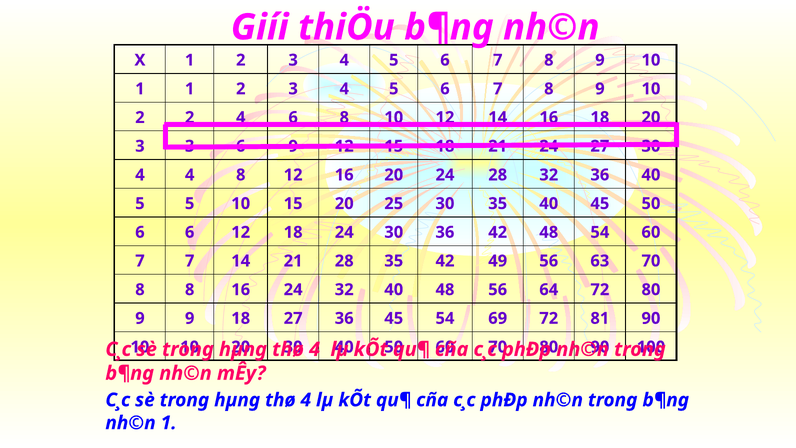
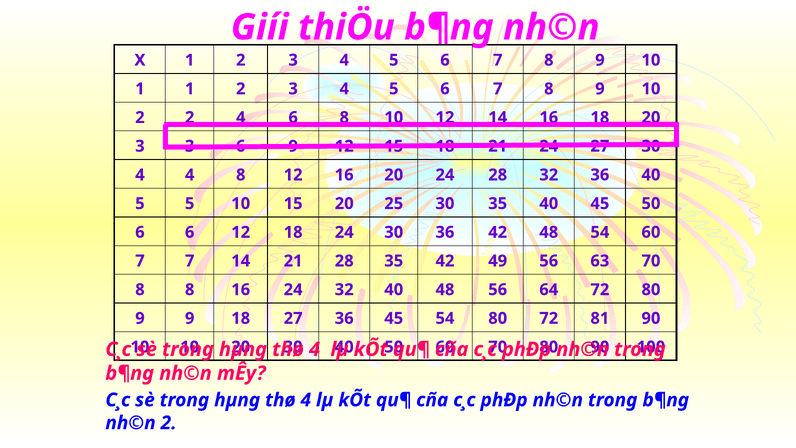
54 69: 69 -> 80 (498, 318)
nh©n 1: 1 -> 2 (169, 423)
